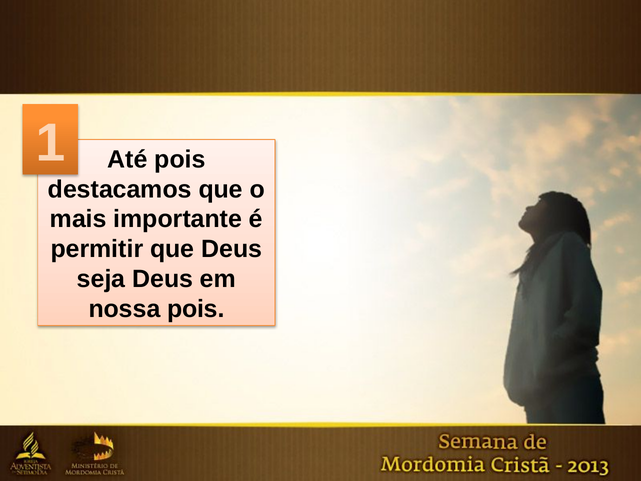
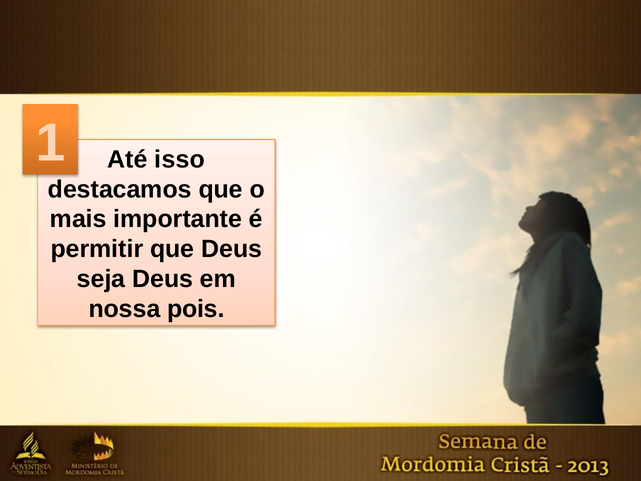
Até pois: pois -> isso (180, 159)
